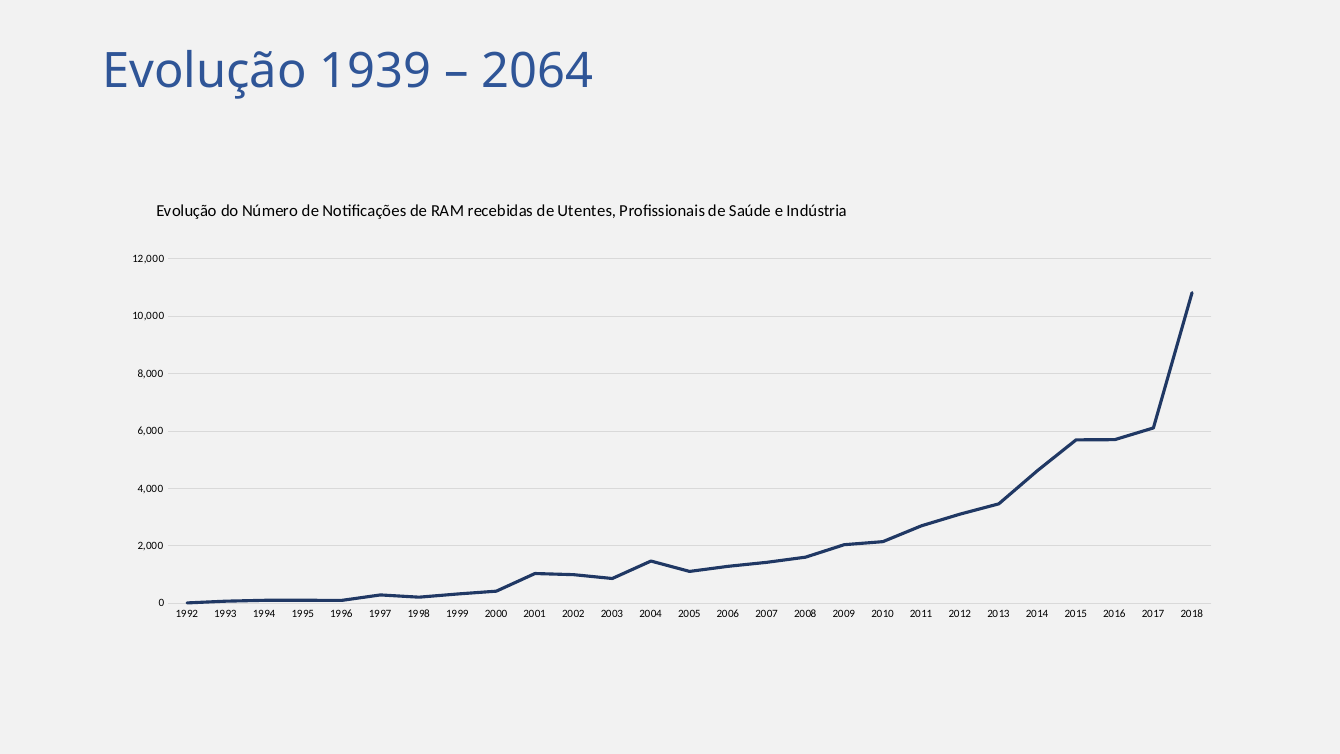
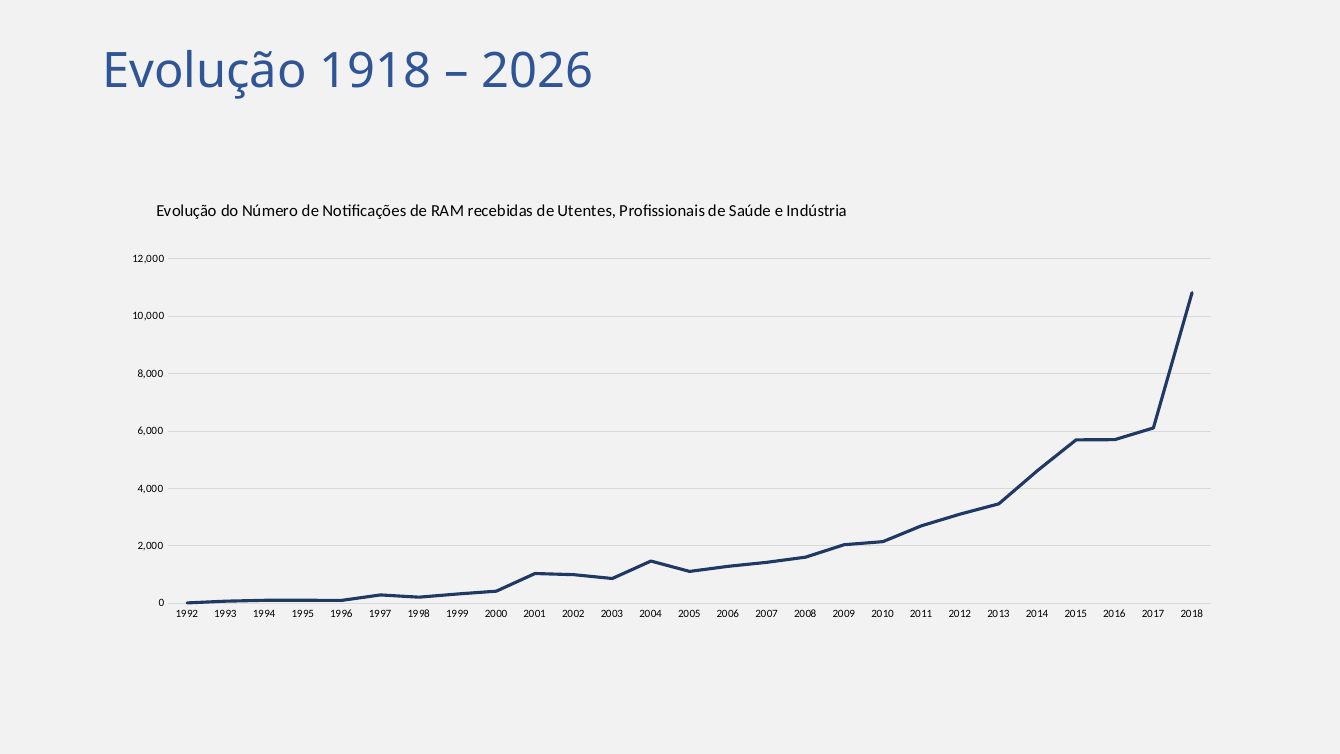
1939: 1939 -> 1918 (375, 71)
2064: 2064 -> 2026 (537, 71)
